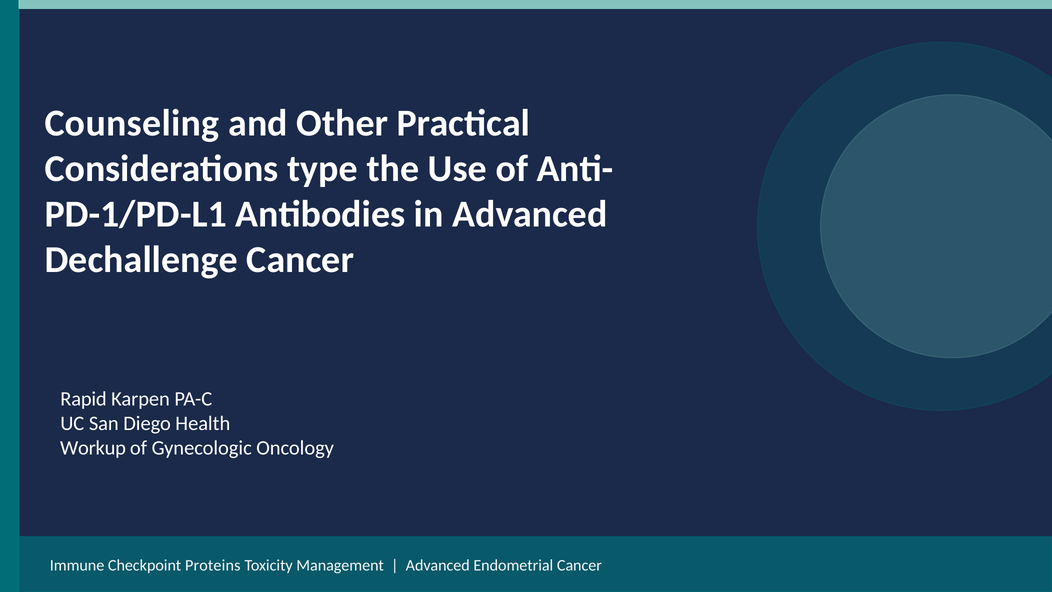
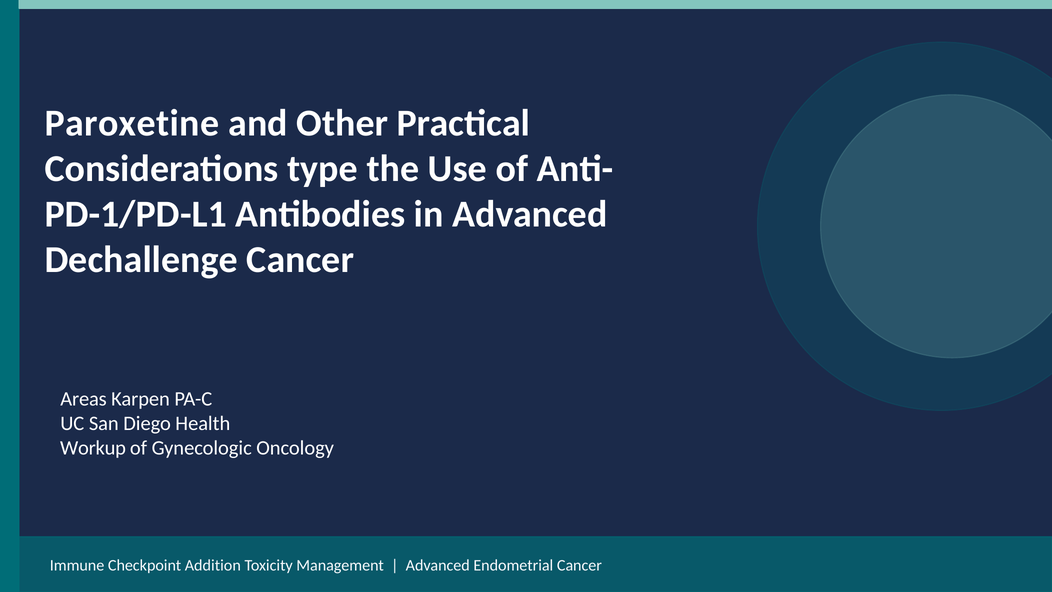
Counseling: Counseling -> Paroxetine (132, 123)
Rapid: Rapid -> Areas (84, 399)
Proteins: Proteins -> Addition (213, 565)
